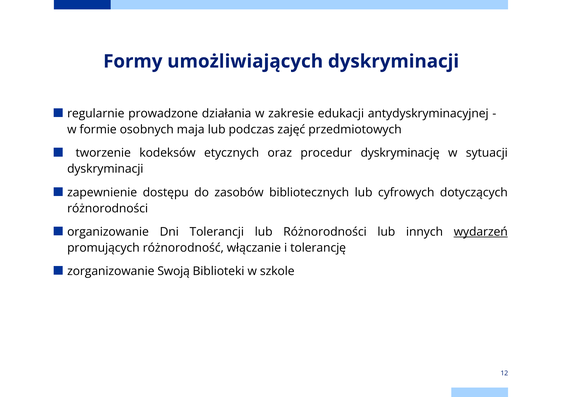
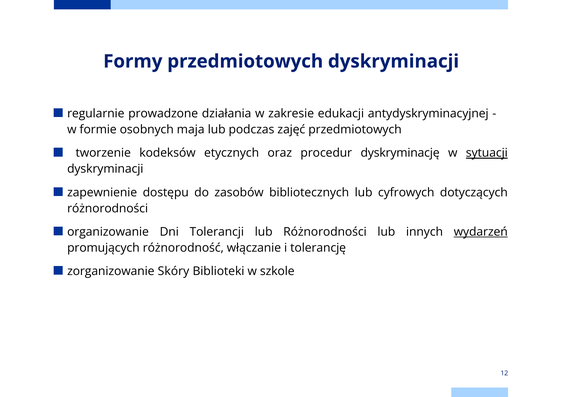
Formy umożliwiających: umożliwiających -> przedmiotowych (245, 61)
sytuacji underline: none -> present (487, 153)
Swoją: Swoją -> Skóry (173, 271)
